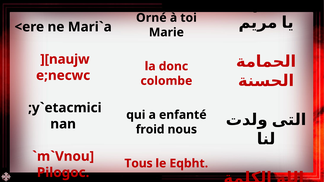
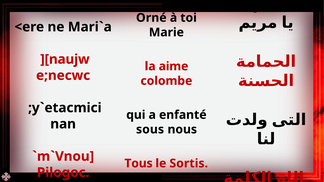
donc: donc -> aime (173, 66)
froid: froid -> sous (150, 130)
Eqbht: Eqbht -> Sortis (189, 164)
